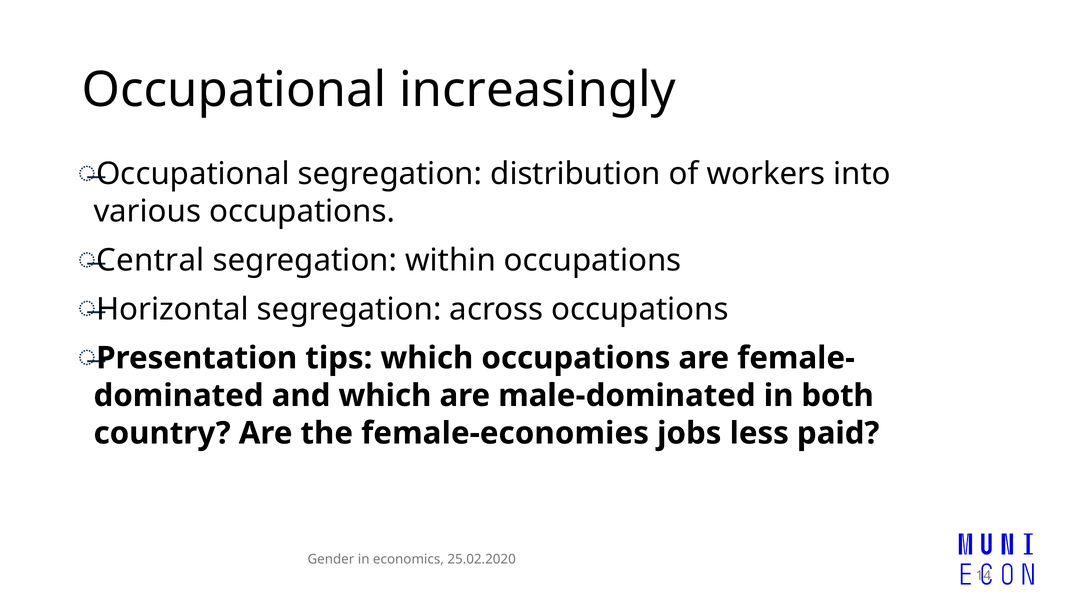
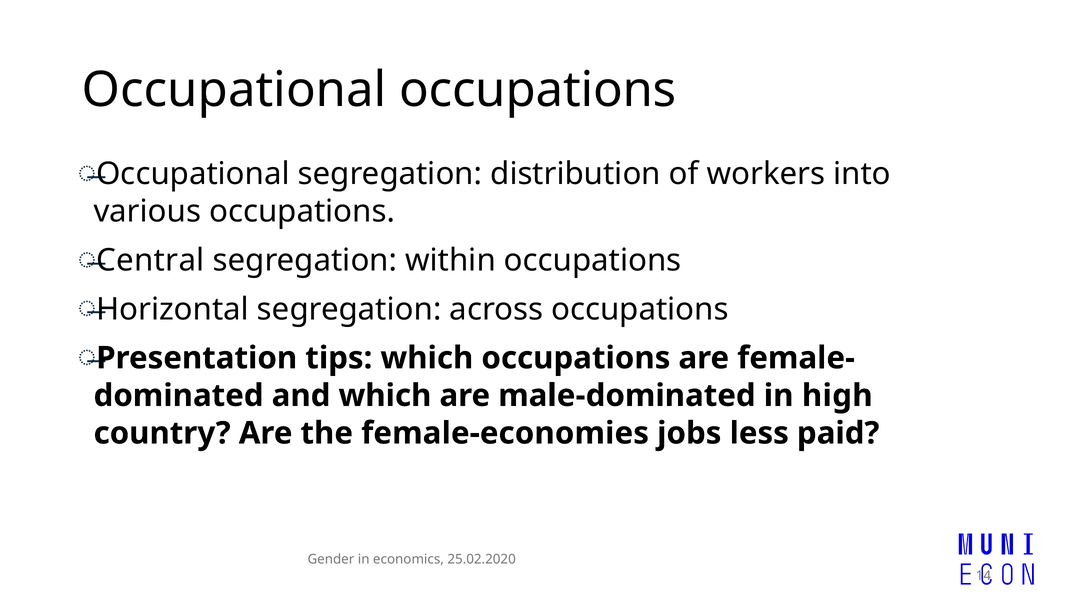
Occupational increasingly: increasingly -> occupations (538, 90)
both: both -> high (837, 395)
